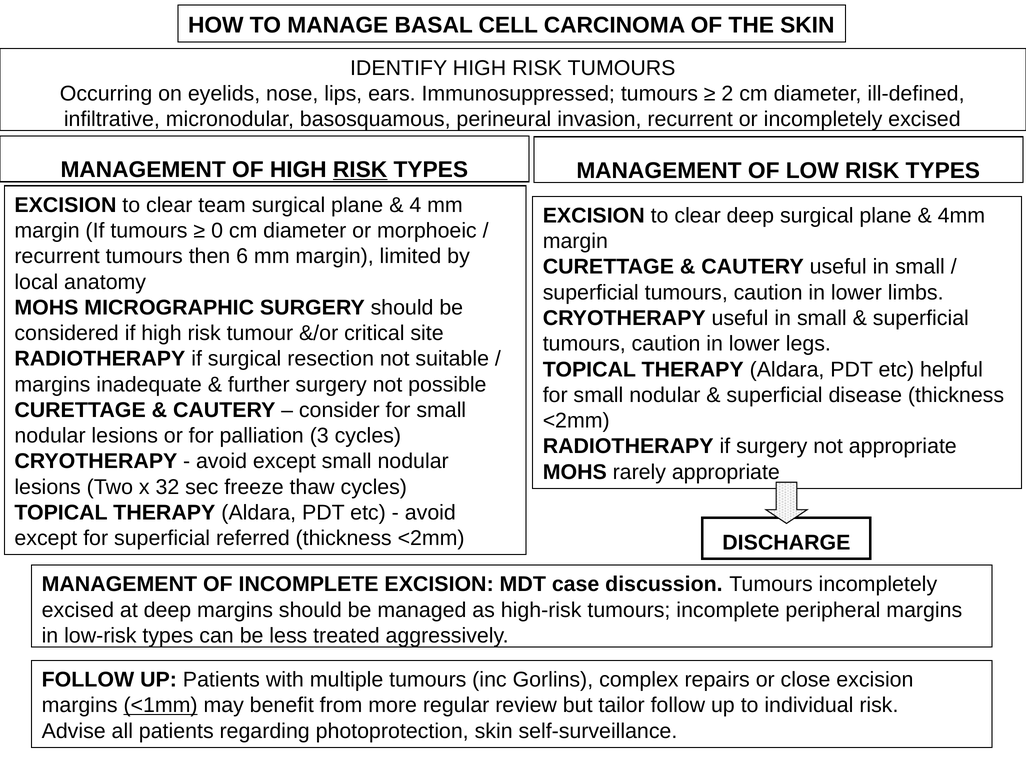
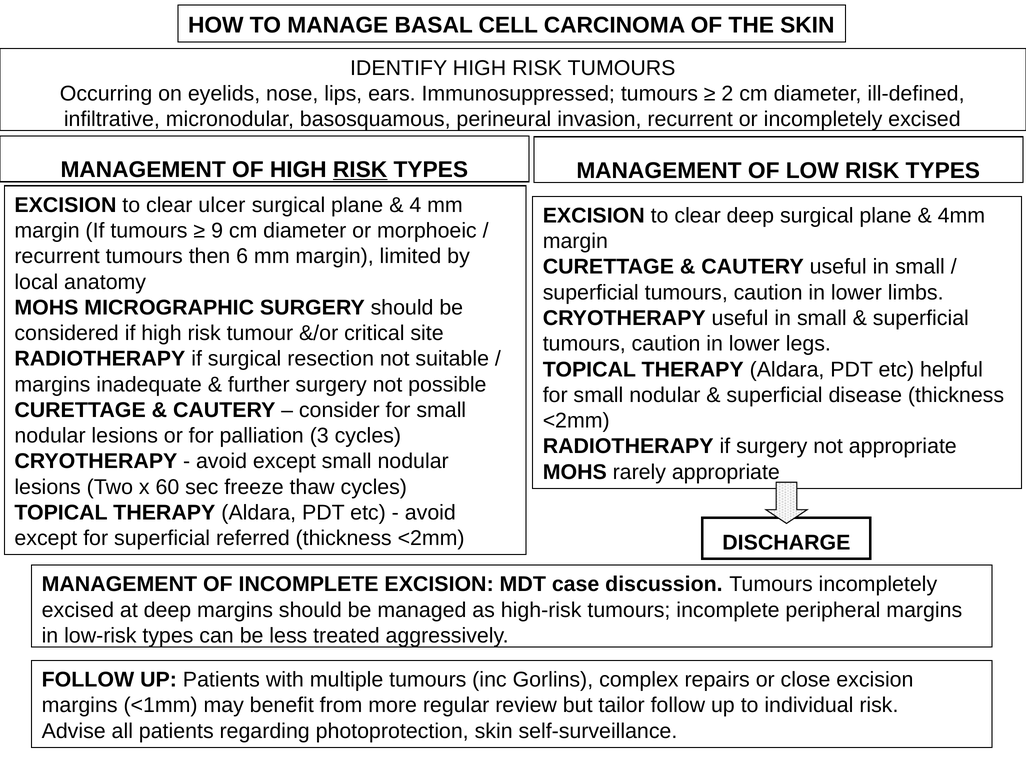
team: team -> ulcer (222, 205)
0: 0 -> 9 (217, 231)
32: 32 -> 60 (167, 487)
<1mm underline: present -> none (161, 706)
